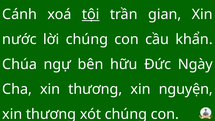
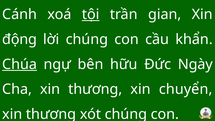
nước: nước -> động (20, 39)
Chúa underline: none -> present (20, 64)
nguyện: nguyện -> chuyển (186, 89)
